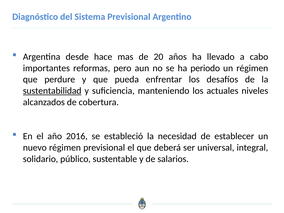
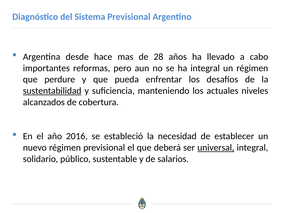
20: 20 -> 28 (158, 57)
ha periodo: periodo -> integral (205, 68)
universal underline: none -> present (216, 148)
